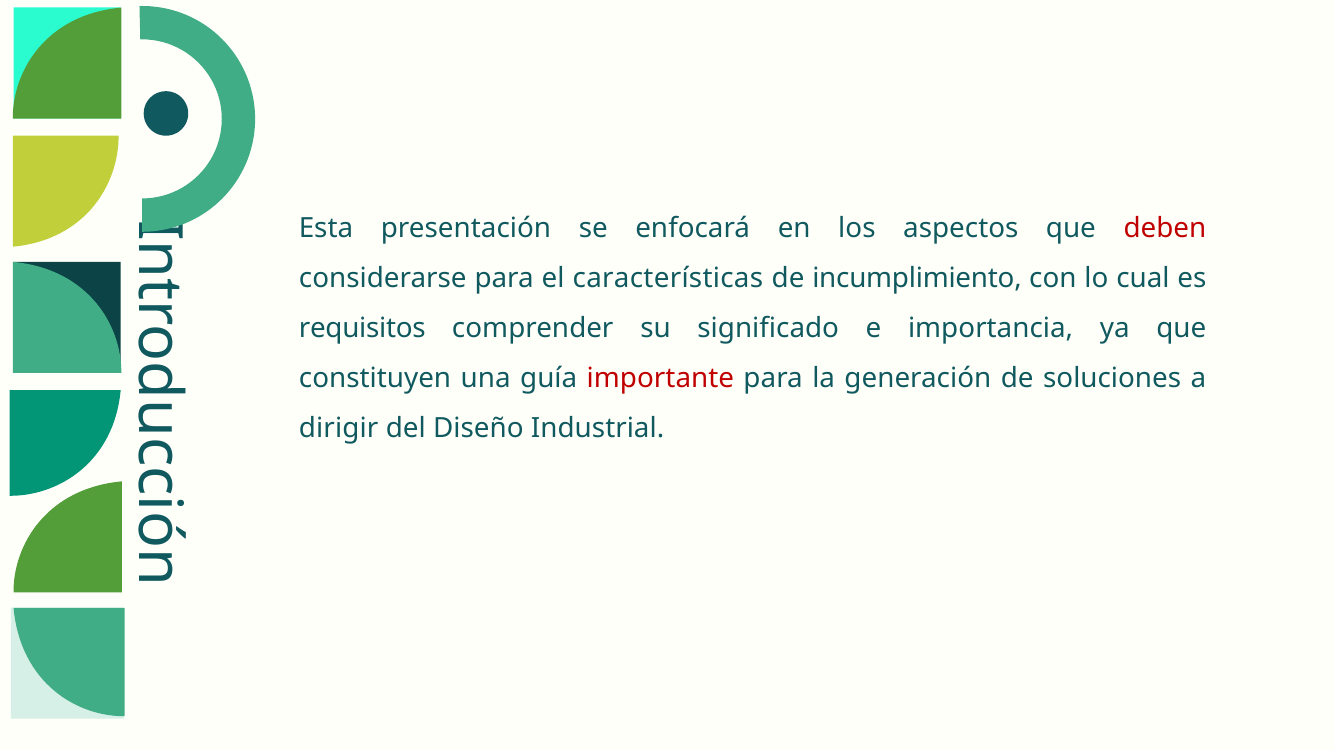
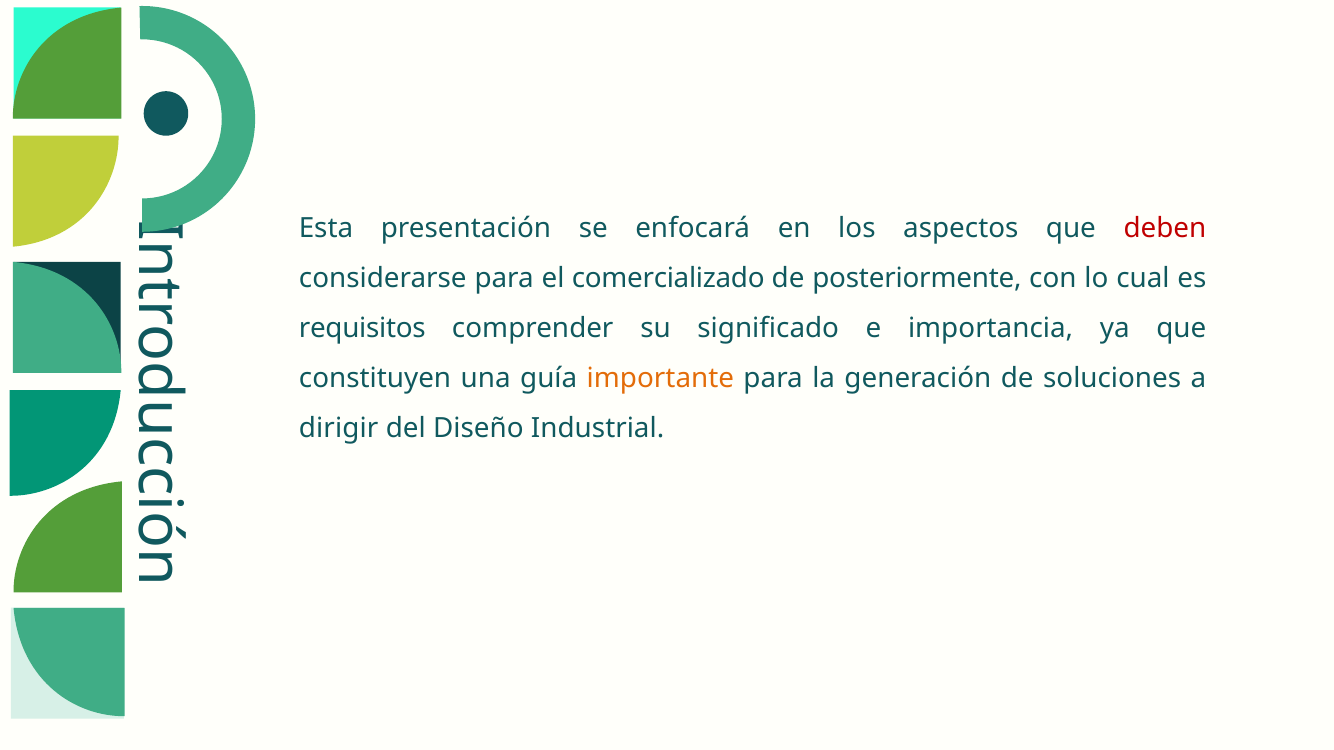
características: características -> comercializado (668, 278)
incumplimiento: incumplimiento -> posteriormente (917, 278)
importante colour: red -> orange (660, 378)
